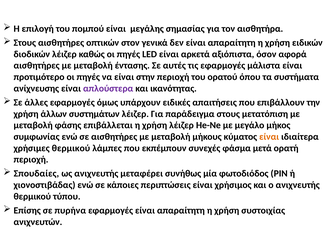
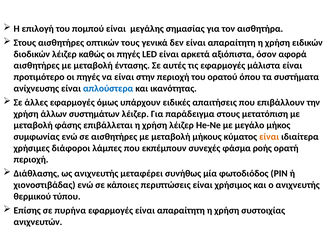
στον: στον -> τους (130, 43)
απλούστερα colour: purple -> blue (108, 89)
χρήσιμες θερμικού: θερμικού -> διάφοροι (71, 148)
μετά: μετά -> ροής (262, 148)
Σπουδαίες: Σπουδαίες -> Διάθλασης (36, 174)
